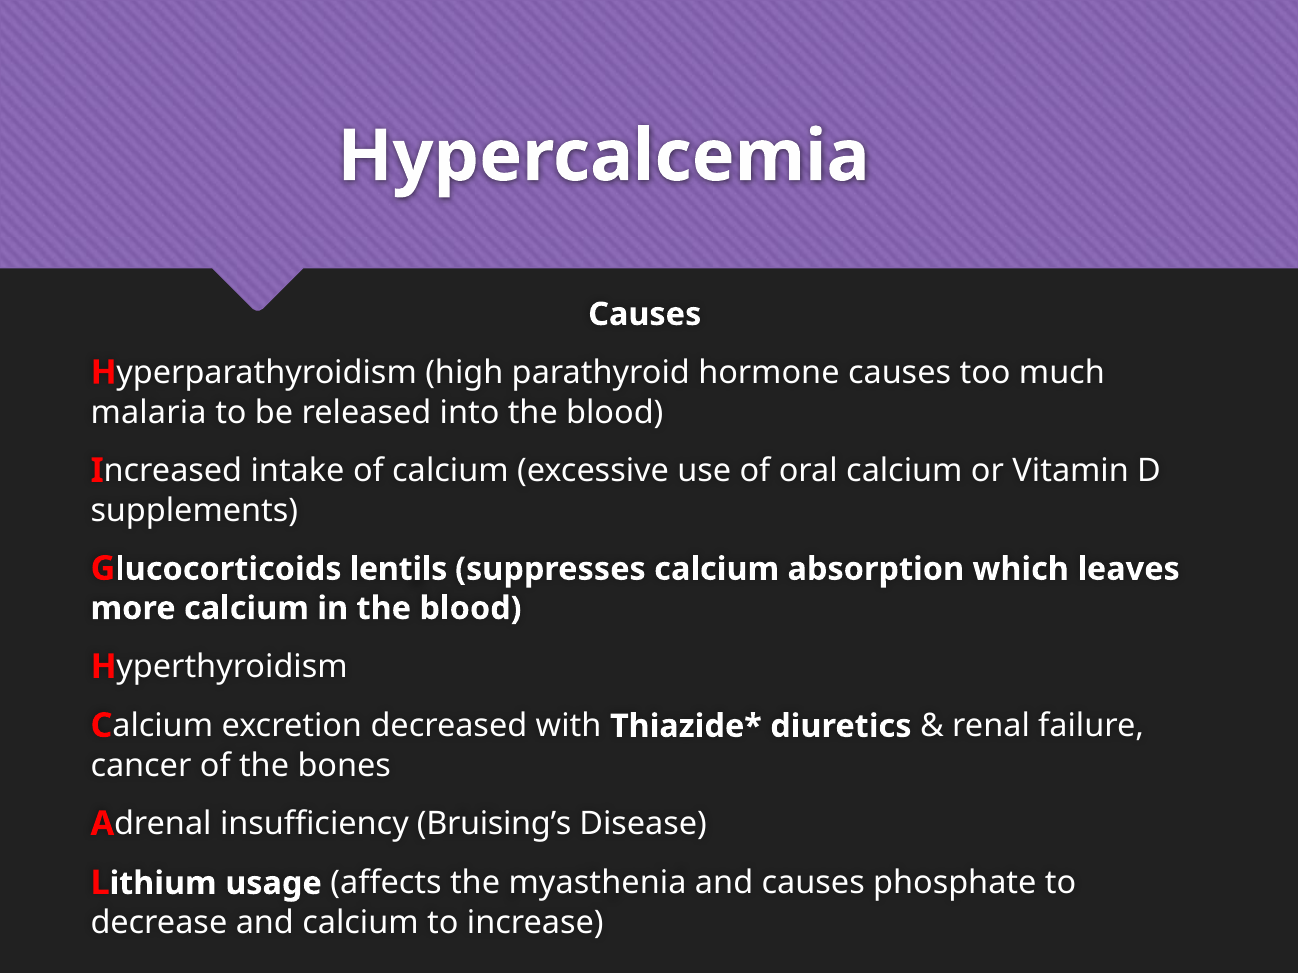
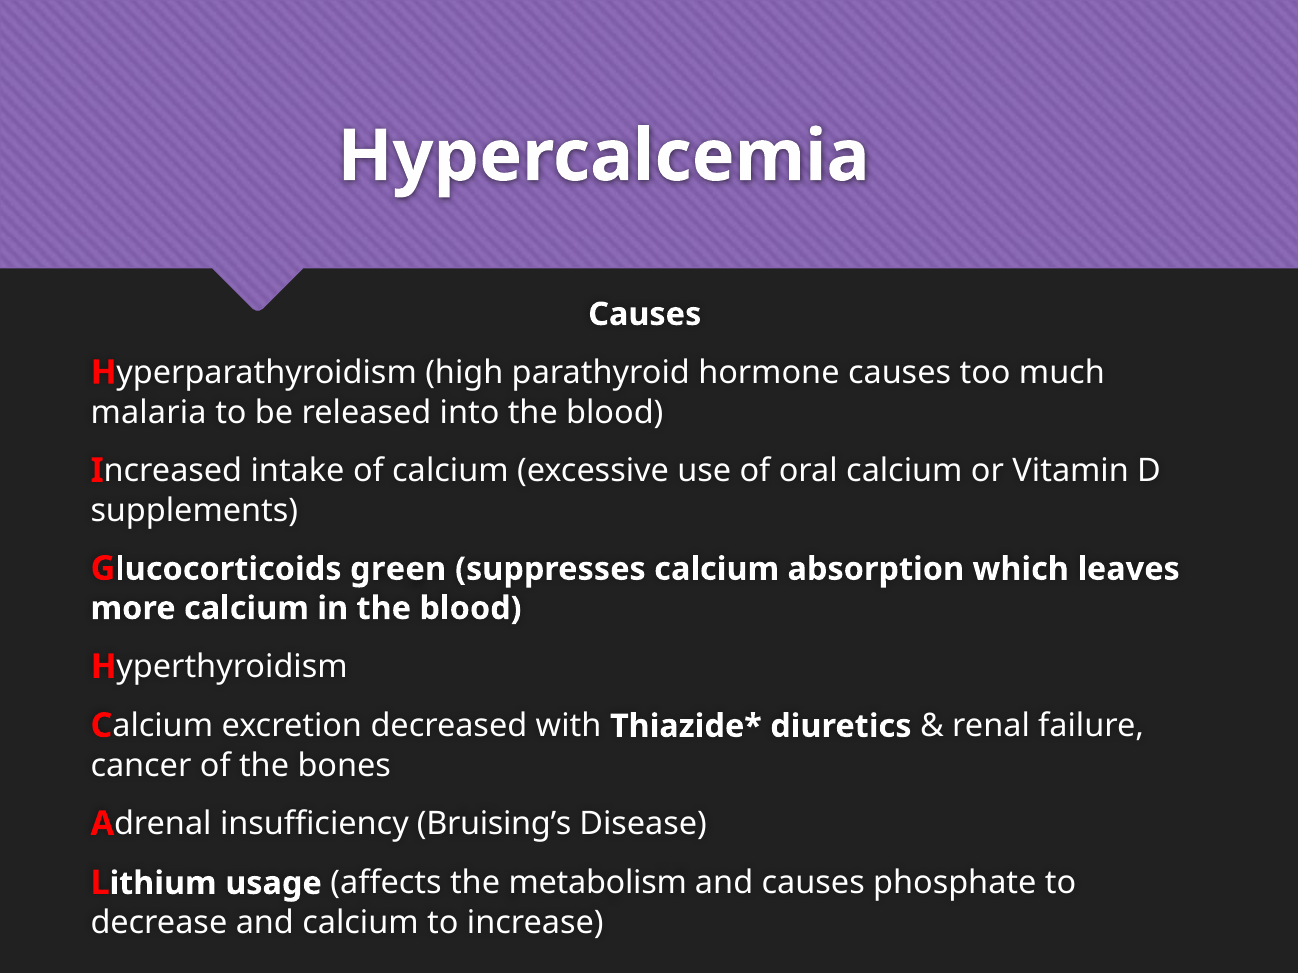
lentils: lentils -> green (398, 569)
myasthenia: myasthenia -> metabolism (598, 884)
